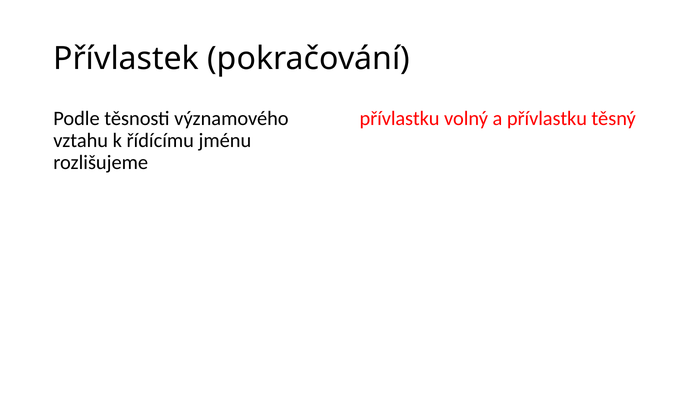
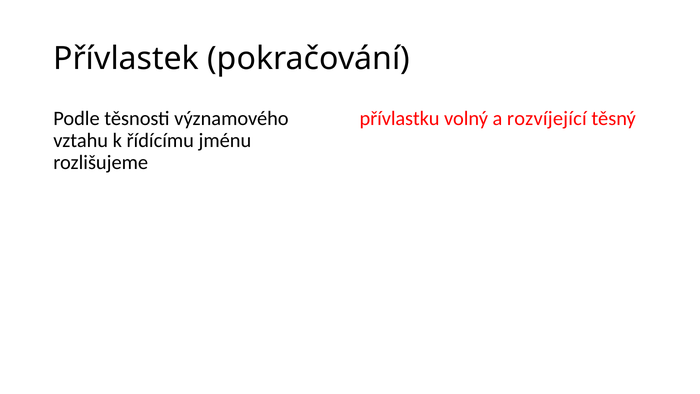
a přívlastku: přívlastku -> rozvíjející (547, 118)
